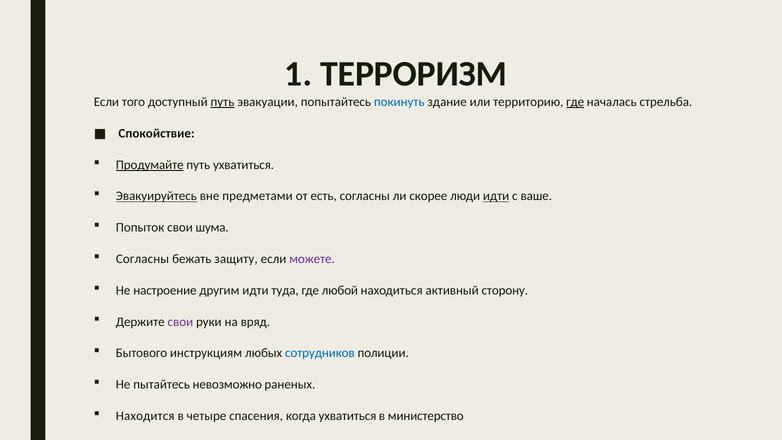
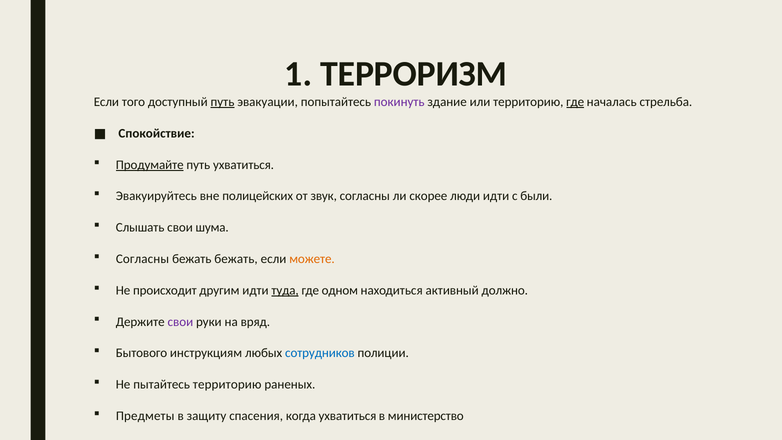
покинуть colour: blue -> purple (399, 102)
Эвакуируйтесь underline: present -> none (156, 196)
предметами: предметами -> полицейских (258, 196)
есть: есть -> звук (324, 196)
идти underline: present -> none (496, 196)
ваше: ваше -> были (536, 196)
Попыток: Попыток -> Слышать (140, 227)
бежать защиту: защиту -> бежать (236, 259)
можете colour: purple -> orange (312, 259)
настроение: настроение -> происходит (165, 290)
туда underline: none -> present (285, 290)
любой: любой -> одном (340, 290)
сторону: сторону -> должно (505, 290)
пытайтесь невозможно: невозможно -> территорию (227, 384)
Находится: Находится -> Предметы (145, 416)
четыре: четыре -> защиту (207, 416)
